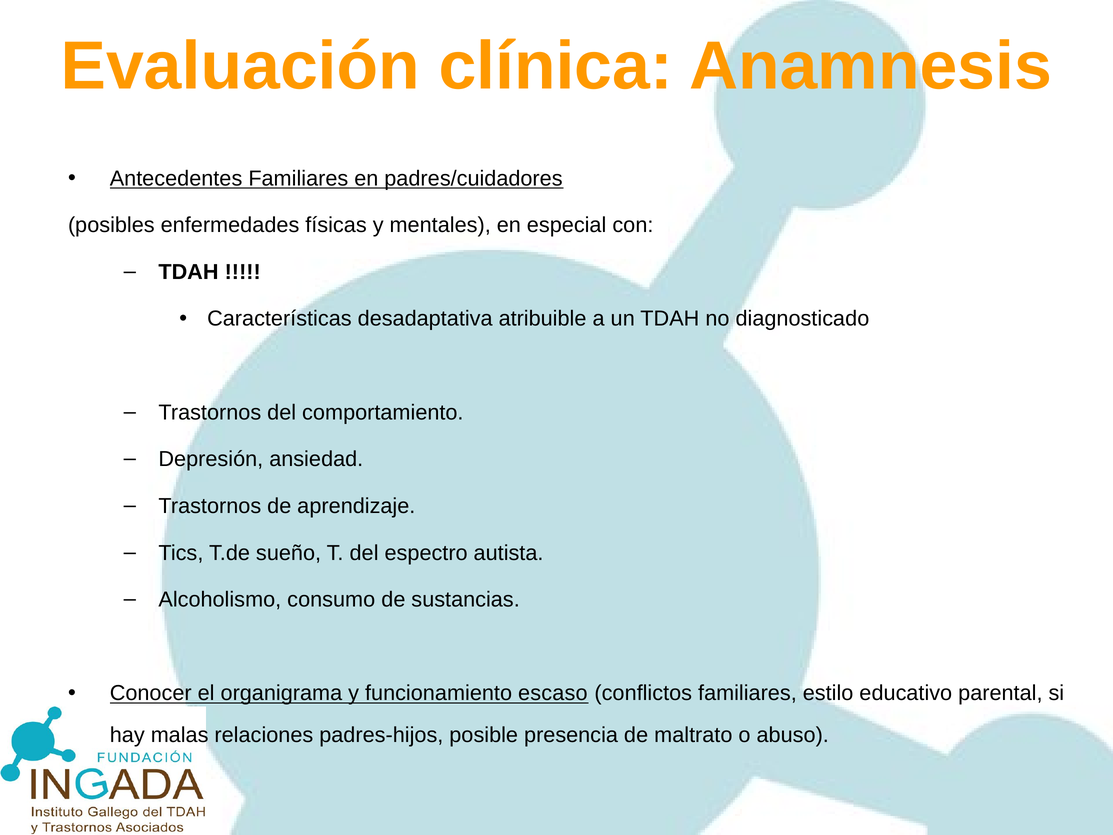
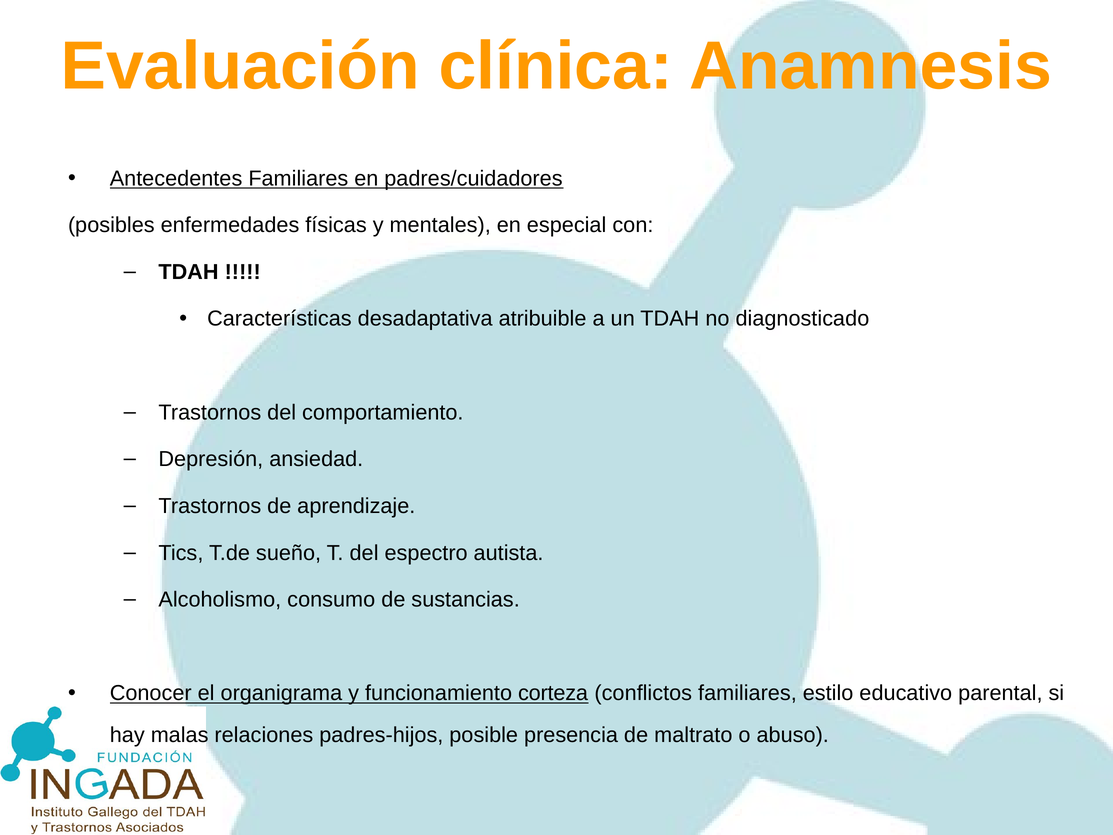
escaso: escaso -> corteza (553, 693)
